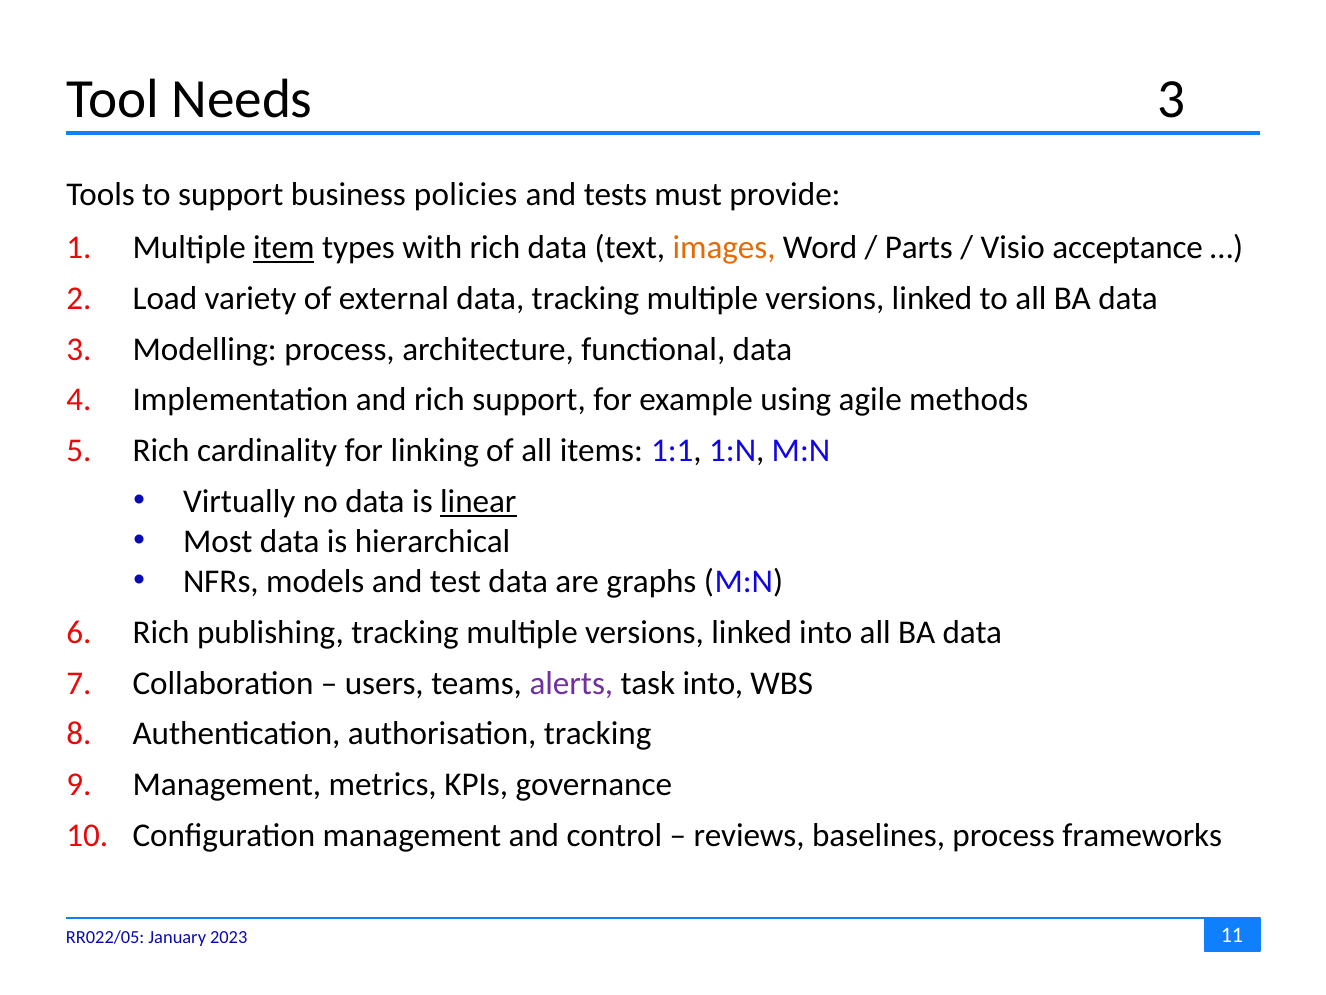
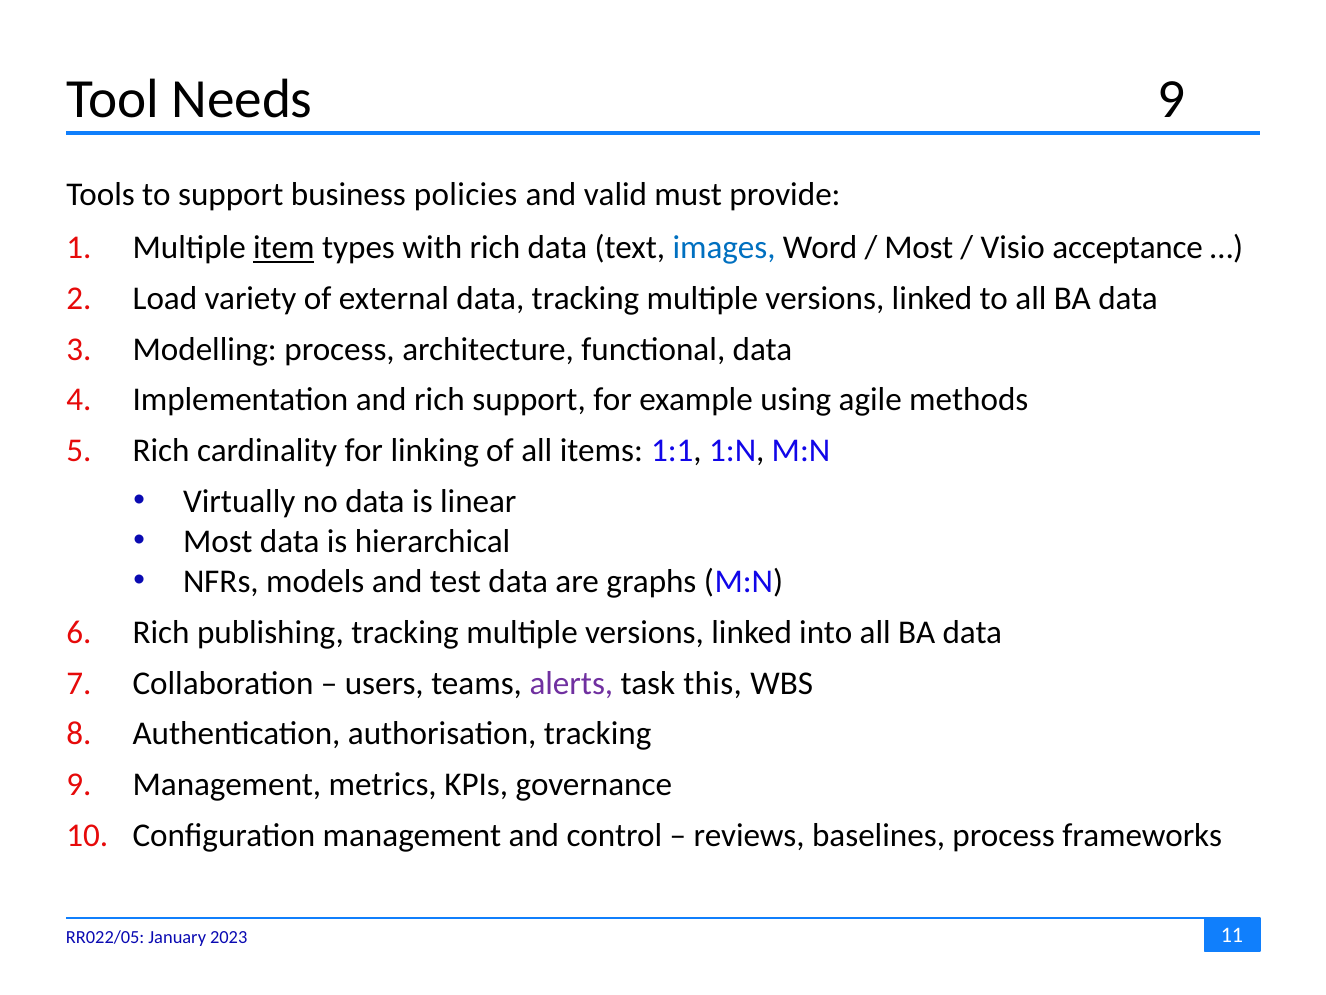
Needs 3: 3 -> 9 (1171, 99)
tests: tests -> valid (615, 195)
images colour: orange -> blue (724, 247)
Parts: Parts -> Most (919, 247)
linear underline: present -> none (478, 502)
task into: into -> this (713, 683)
